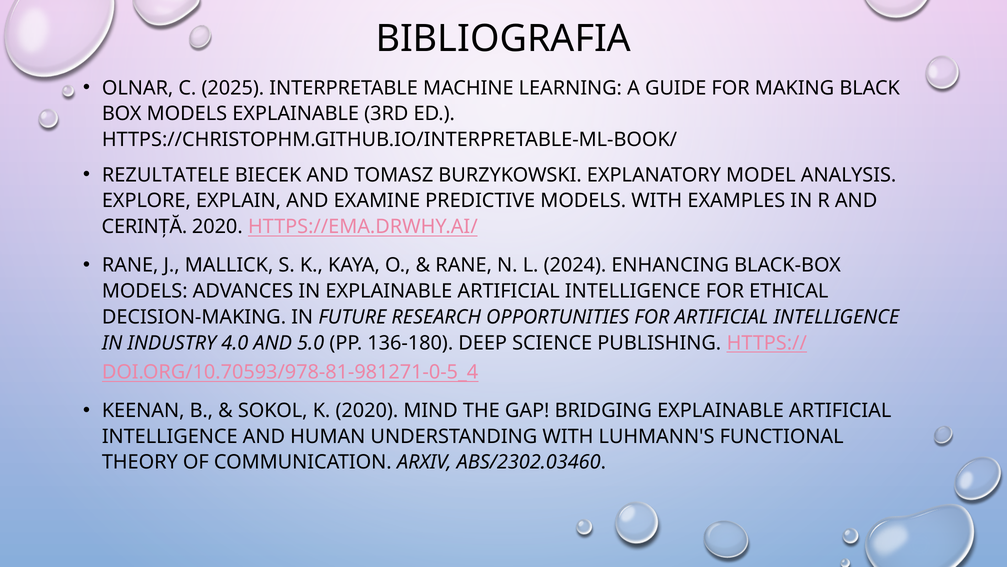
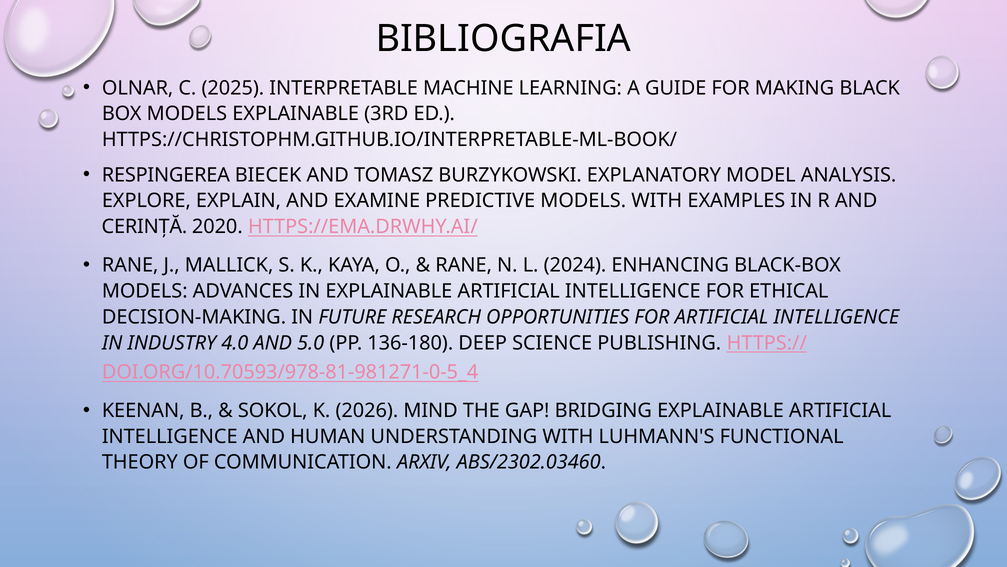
REZULTATELE: REZULTATELE -> RESPINGEREA (166, 175)
K 2020: 2020 -> 2026 (367, 410)
